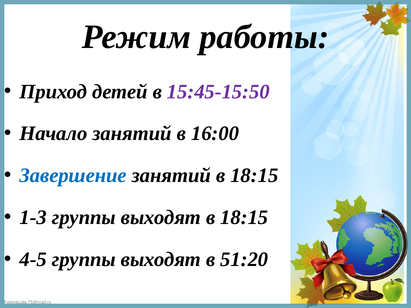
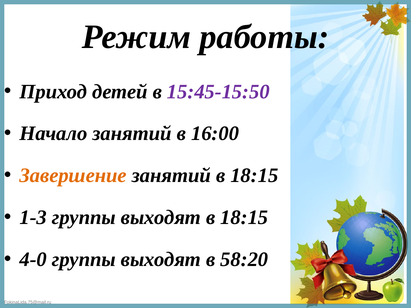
Завершение colour: blue -> orange (73, 176)
4-5: 4-5 -> 4-0 (33, 260)
51:20: 51:20 -> 58:20 (244, 260)
